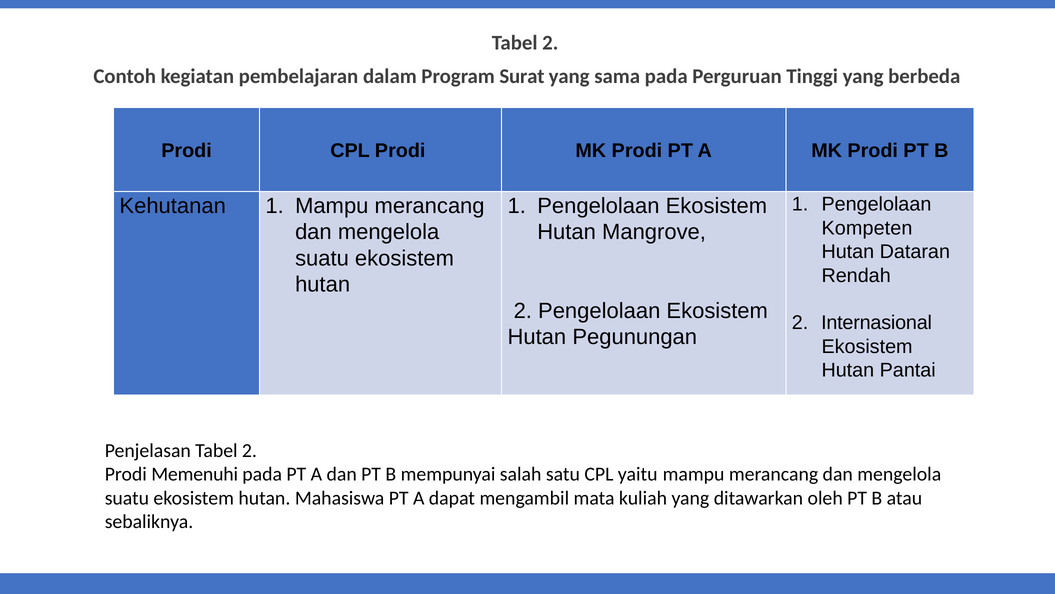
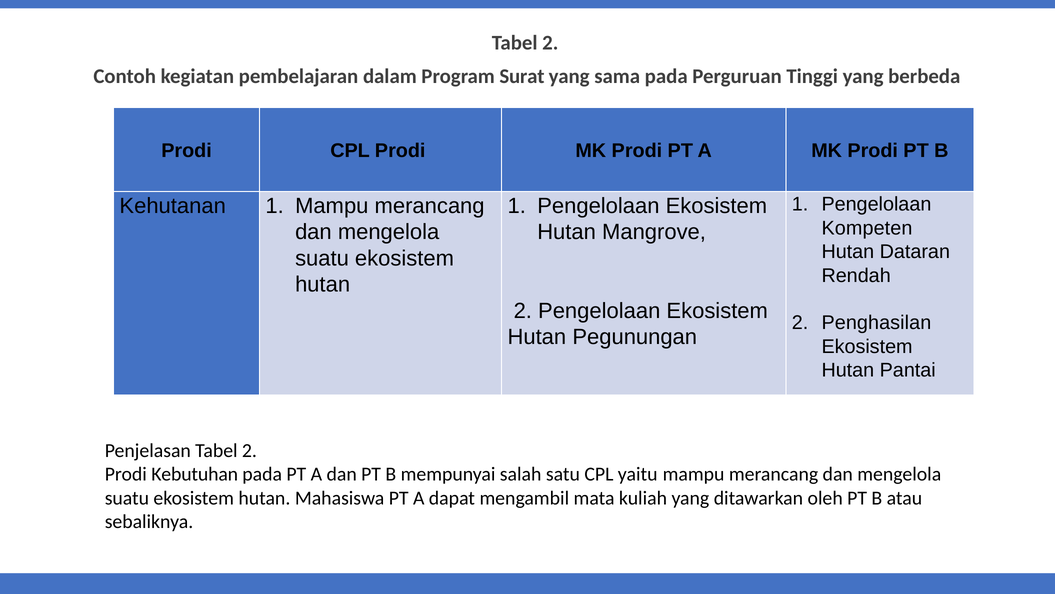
Internasional: Internasional -> Penghasilan (876, 323)
Memenuhi: Memenuhi -> Kebutuhan (195, 474)
